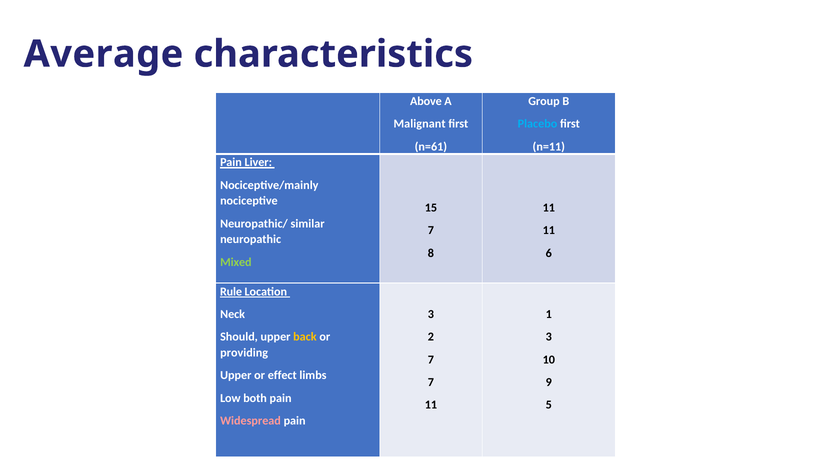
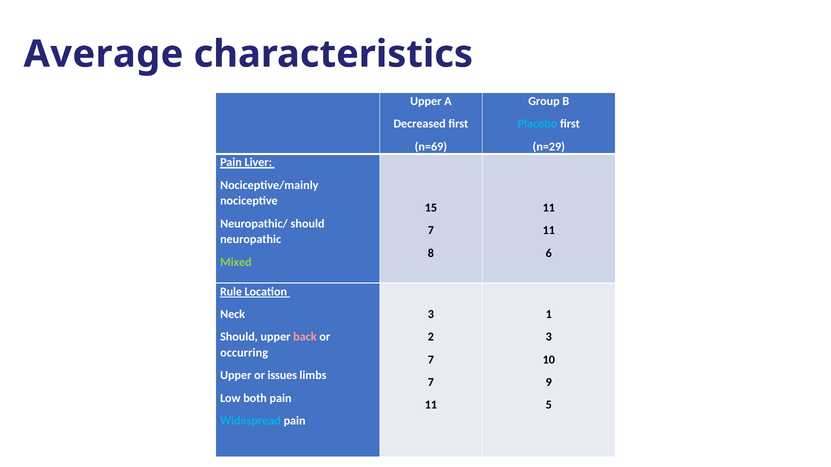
Above: Above -> Upper (426, 101)
Malignant: Malignant -> Decreased (420, 124)
n=61: n=61 -> n=69 (431, 147)
n=11: n=11 -> n=29 (549, 147)
Neuropathic/ similar: similar -> should (308, 224)
back colour: yellow -> pink (305, 337)
providing: providing -> occurring (244, 353)
effect: effect -> issues (282, 376)
Widespread colour: pink -> light blue (250, 421)
